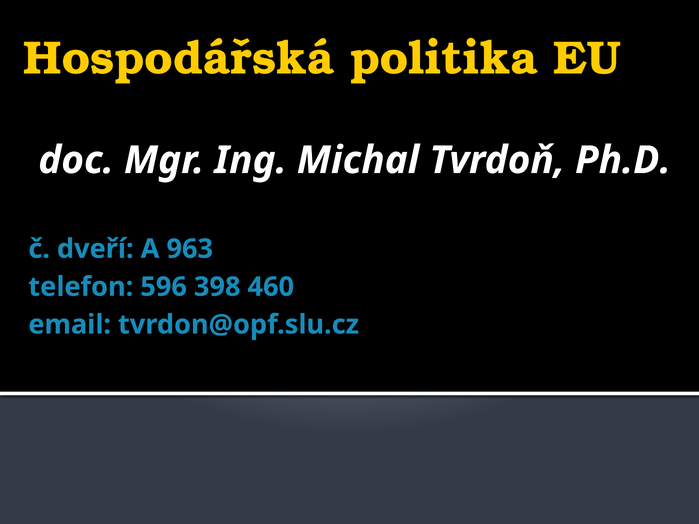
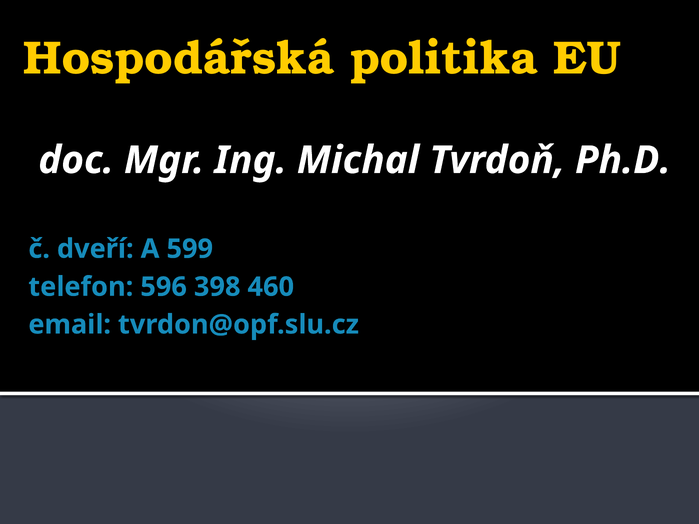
963: 963 -> 599 (190, 249)
